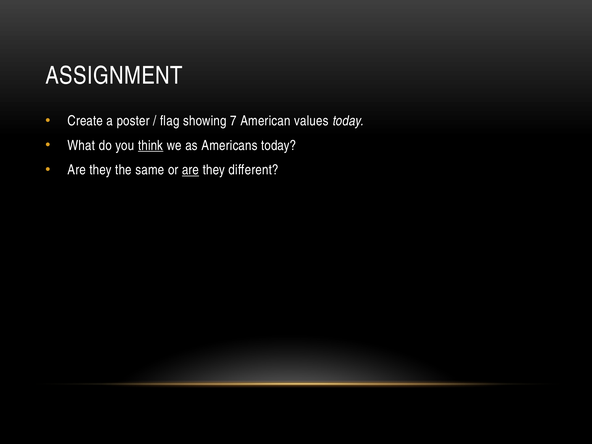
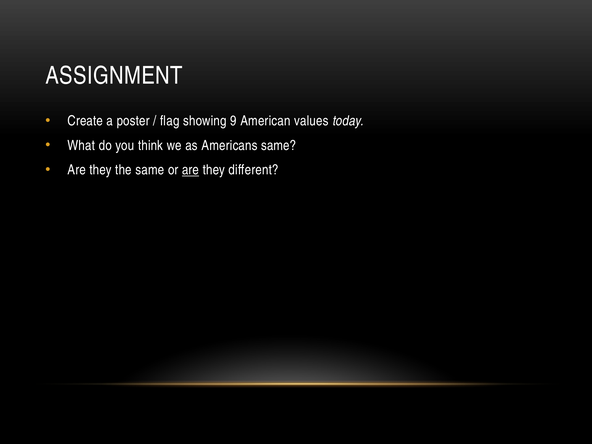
7: 7 -> 9 (233, 121)
think underline: present -> none (151, 145)
Americans today: today -> same (279, 145)
